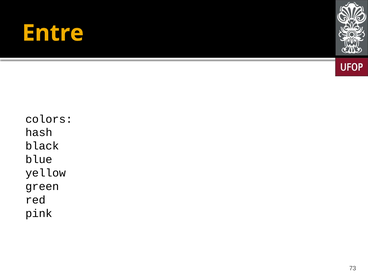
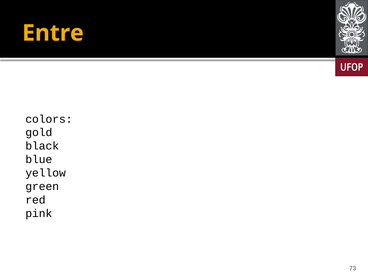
hash: hash -> gold (39, 133)
